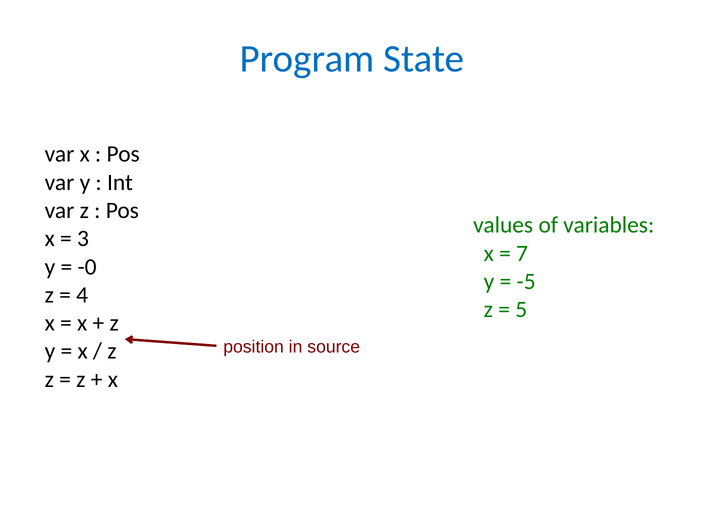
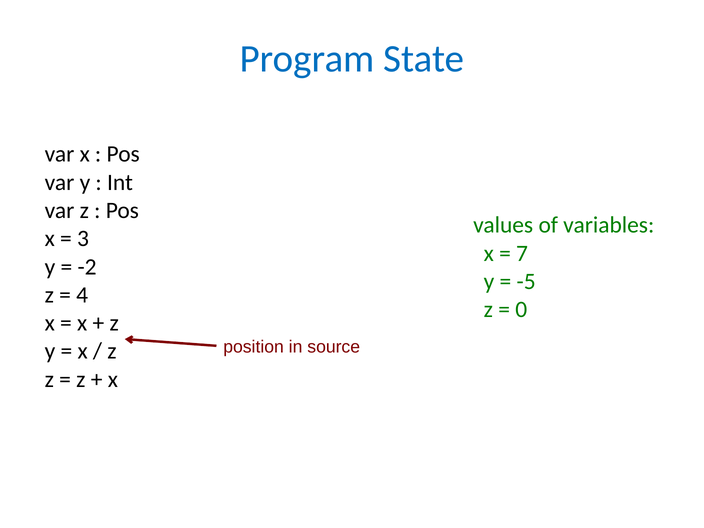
-0: -0 -> -2 (87, 267)
5: 5 -> 0 (521, 310)
